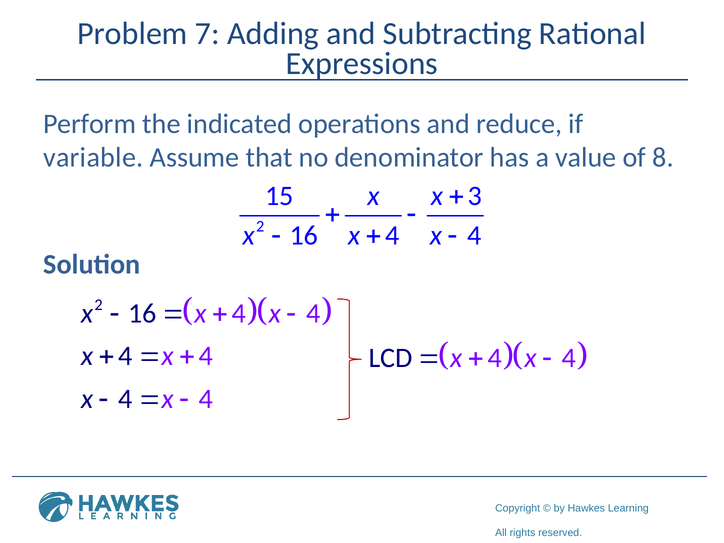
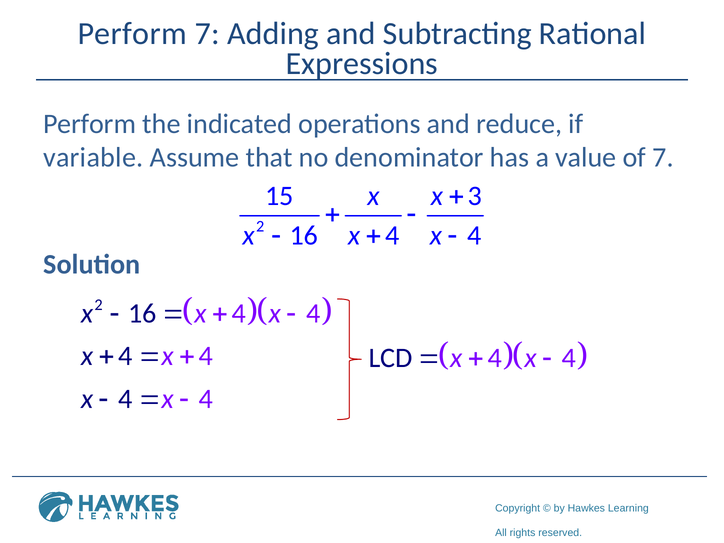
Problem: Problem -> Perform (132, 34)
of 8: 8 -> 7 (663, 158)
